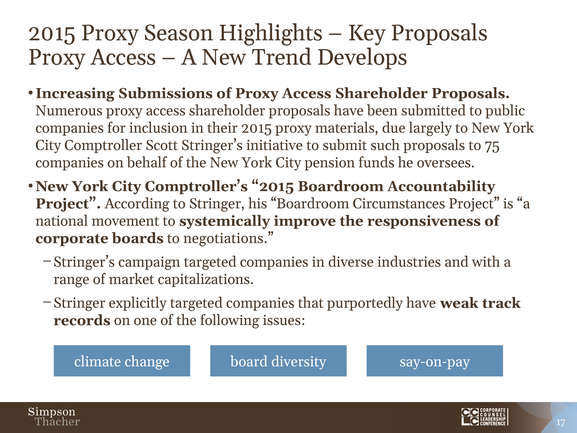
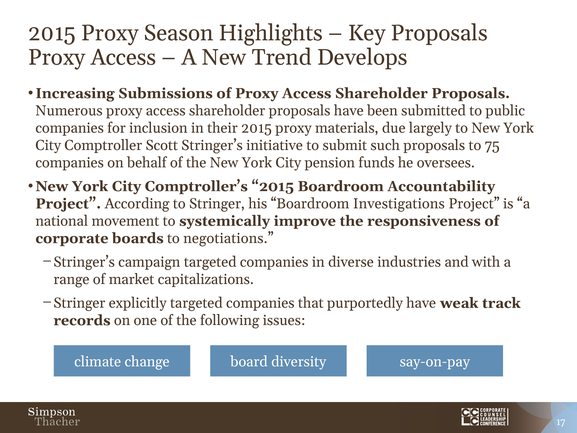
Circumstances: Circumstances -> Investigations (399, 204)
